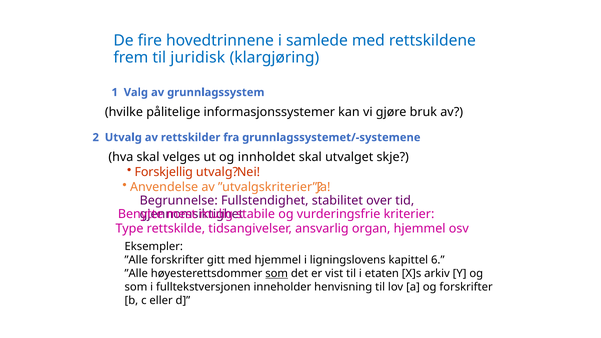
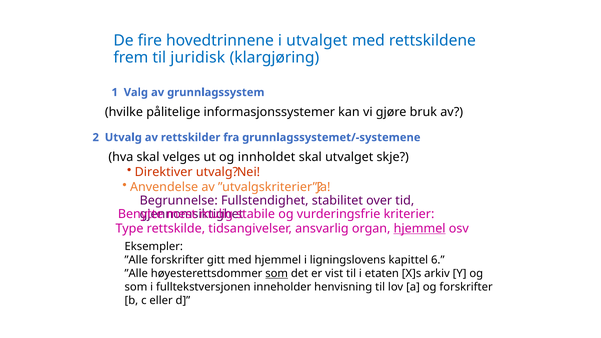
i samlede: samlede -> utvalget (317, 41)
Forskjellig: Forskjellig -> Direktiver (164, 172)
hjemmel underline: none -> present (420, 228)
